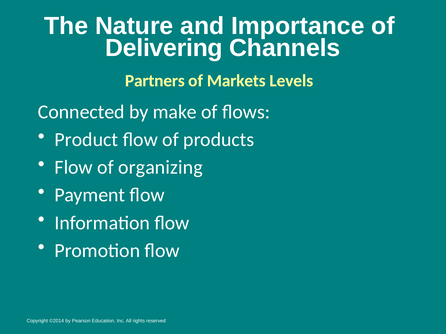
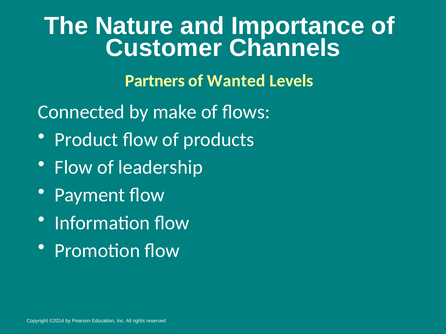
Delivering: Delivering -> Customer (164, 48)
Markets: Markets -> Wanted (236, 81)
organizing: organizing -> leadership (161, 168)
